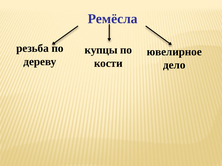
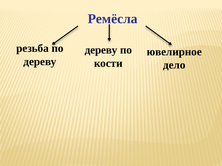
купцы: купцы -> дереву (101, 50)
